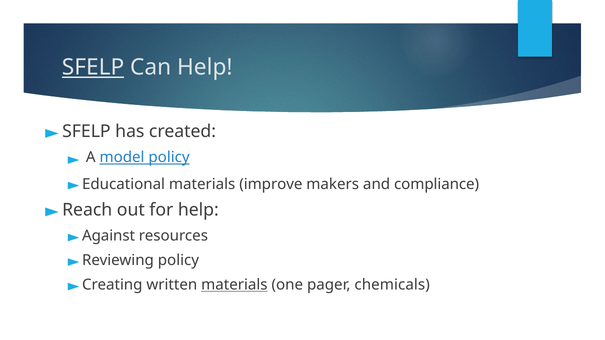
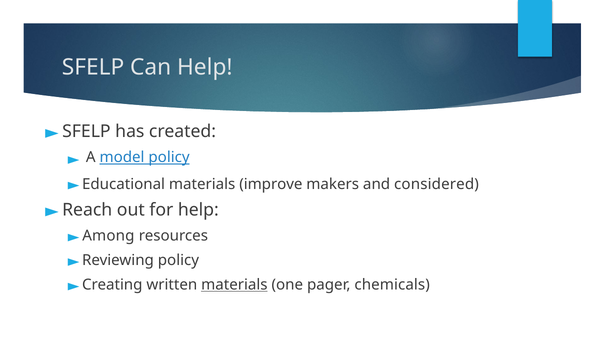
SFELP underline: present -> none (93, 67)
compliance: compliance -> considered (436, 184)
Against: Against -> Among (108, 236)
